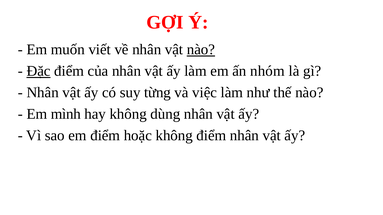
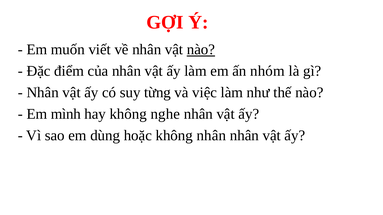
Đặc underline: present -> none (38, 71)
dùng: dùng -> nghe (165, 114)
em điểm: điểm -> dùng (105, 136)
điểm: điểm -> nhân (211, 136)
